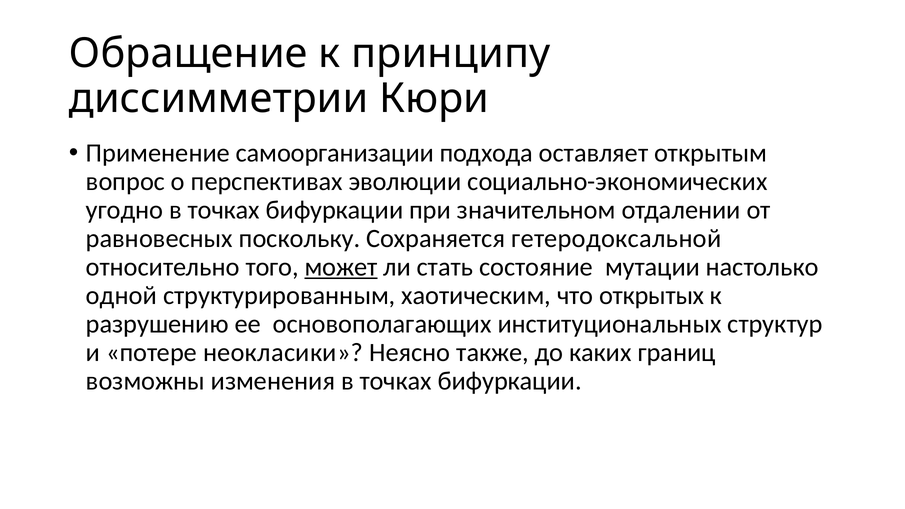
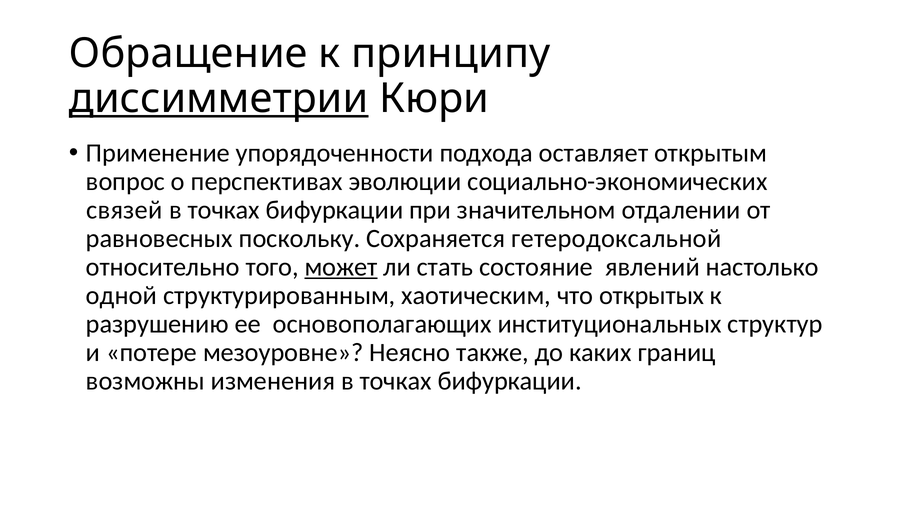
диссимметрии underline: none -> present (219, 98)
самоорганизации: самоорганизации -> упорядоченности (335, 153)
угодно: угодно -> связей (124, 210)
мутации: мутации -> явлений (652, 267)
неокласики: неокласики -> мезоуровне (283, 353)
